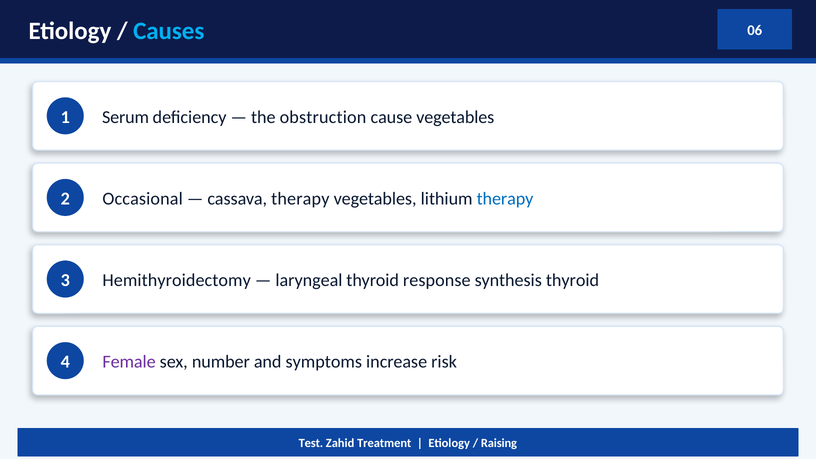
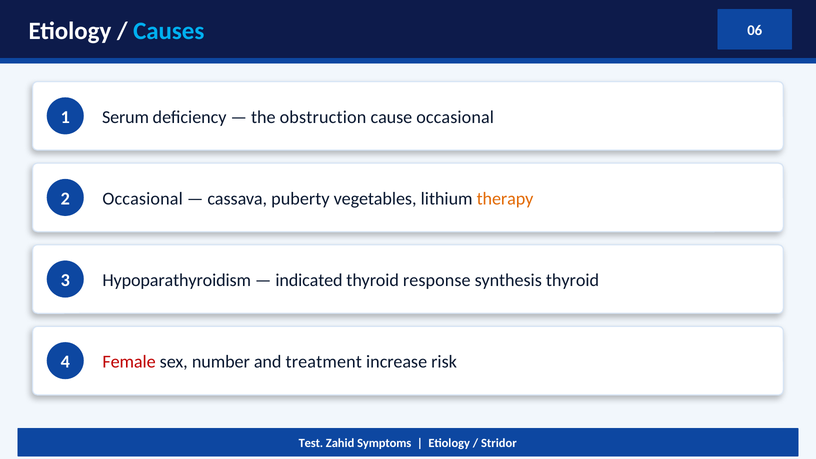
cause vegetables: vegetables -> occasional (455, 117)
cassava therapy: therapy -> puberty (300, 199)
therapy colour: blue -> orange (505, 199)
Hemithyroidectomy: Hemithyroidectomy -> Hypoparathyroidism (177, 280)
laryngeal: laryngeal -> indicated (309, 280)
Female colour: purple -> red (129, 362)
symptoms: symptoms -> treatment (324, 362)
Treatment: Treatment -> Symptoms (384, 443)
Raising: Raising -> Stridor (499, 443)
